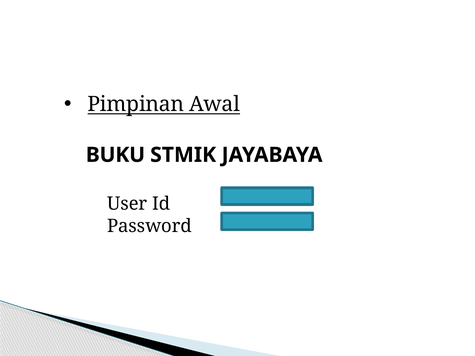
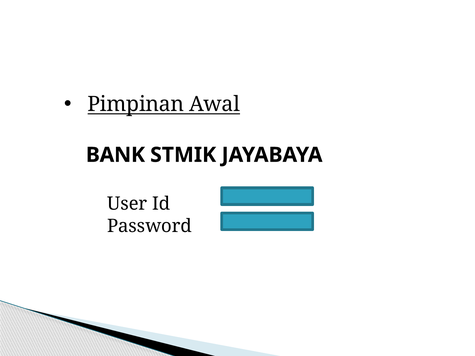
BUKU: BUKU -> BANK (115, 155)
